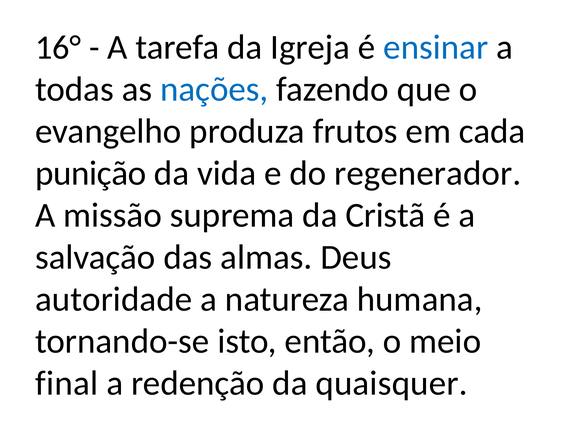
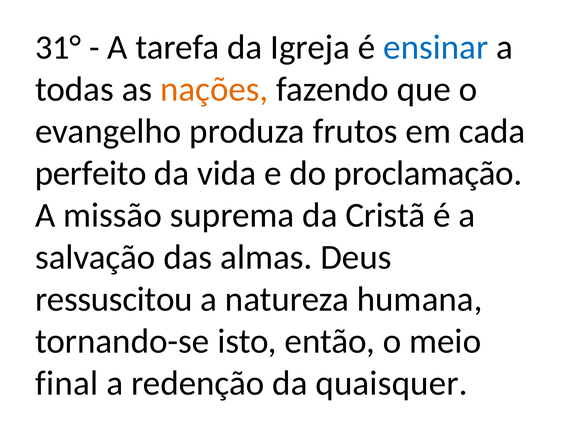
16°: 16° -> 31° (58, 47)
nações colour: blue -> orange (214, 89)
punição: punição -> perfeito (91, 173)
regenerador: regenerador -> proclamação (428, 173)
autoridade: autoridade -> ressuscitou (114, 300)
